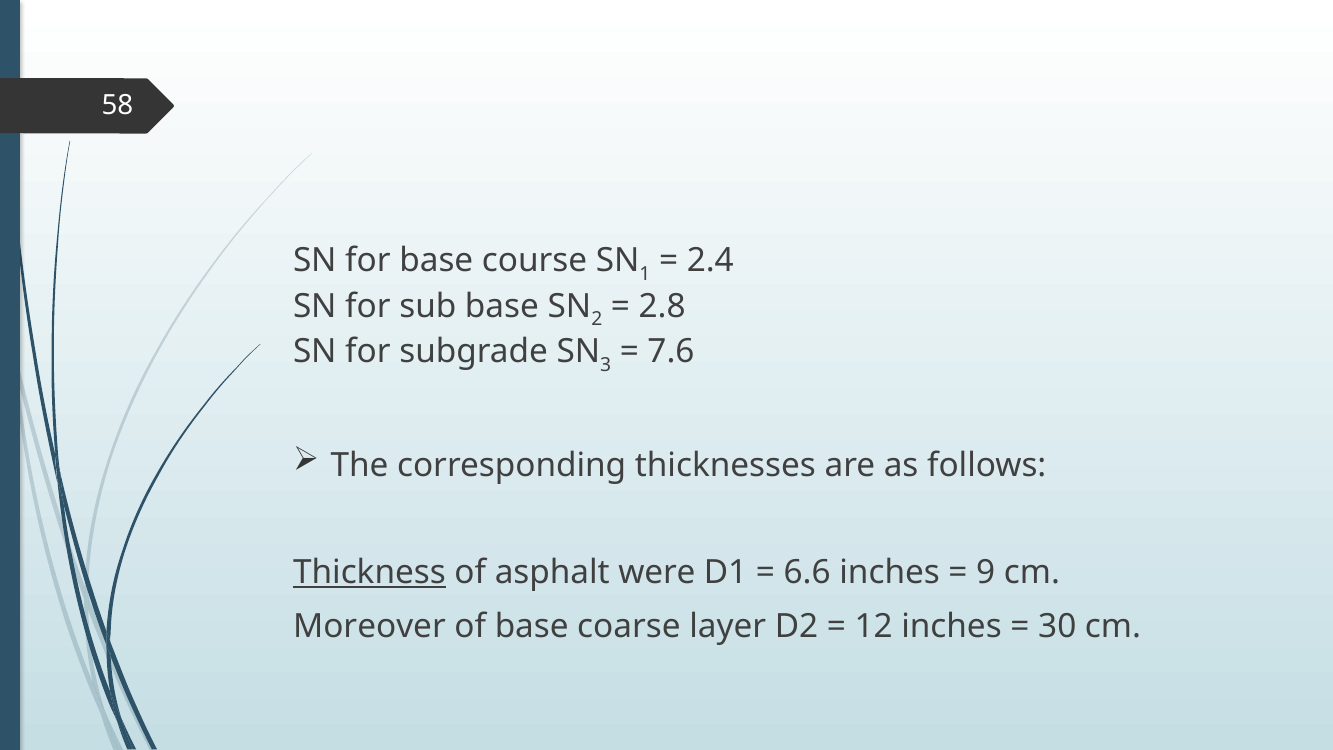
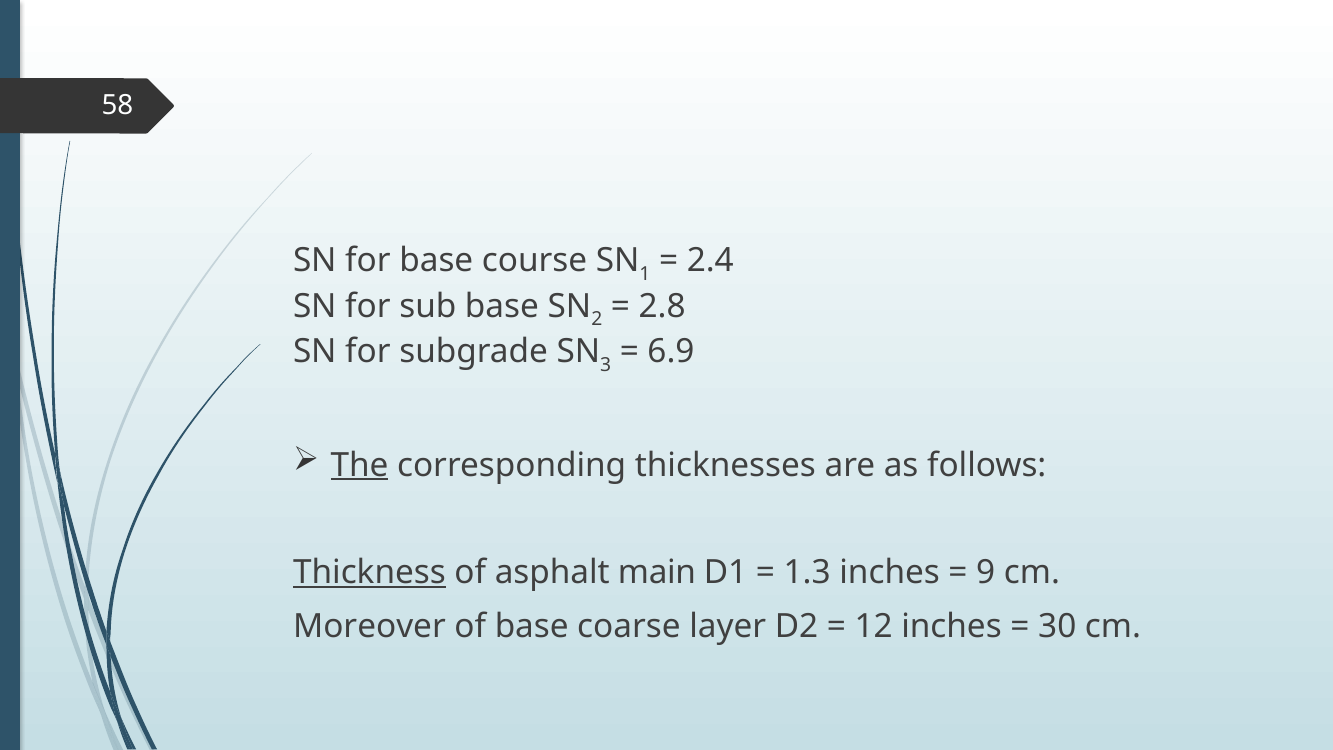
7.6: 7.6 -> 6.9 (671, 352)
The underline: none -> present (360, 465)
were: were -> main (657, 573)
6.6: 6.6 -> 1.3 (807, 573)
